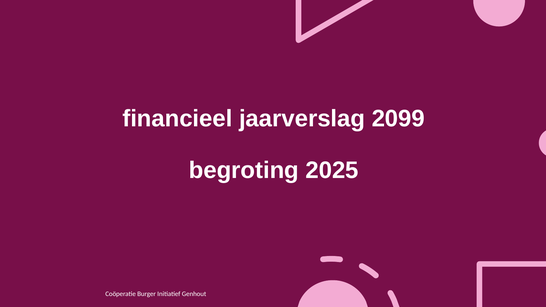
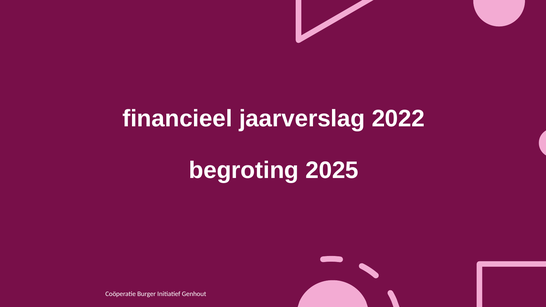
2099: 2099 -> 2022 (398, 119)
